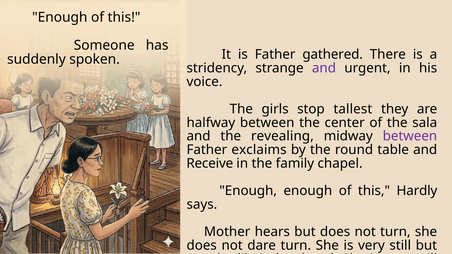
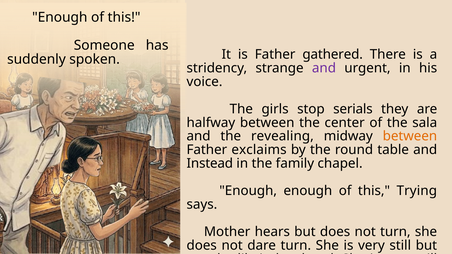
tallest: tallest -> serials (353, 109)
between colour: purple -> orange (410, 136)
Receive: Receive -> Instead (210, 164)
Hardly: Hardly -> Trying (417, 191)
